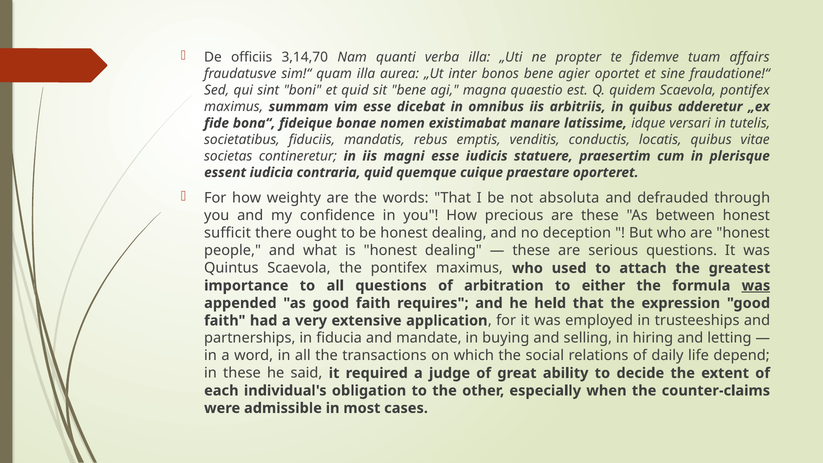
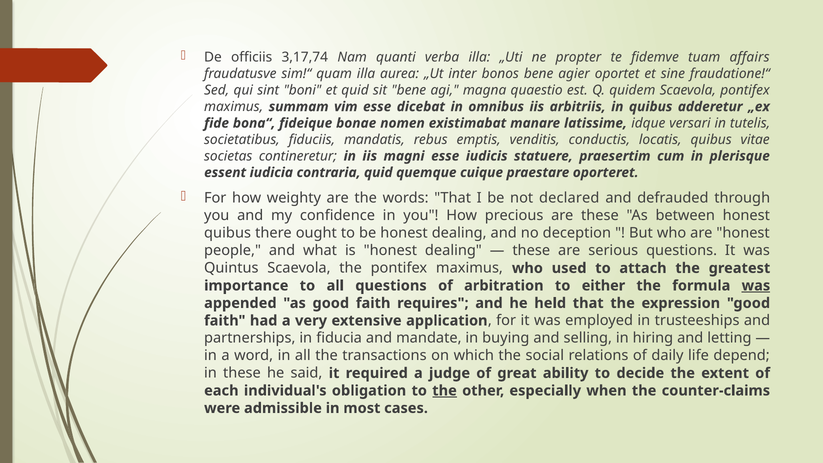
3,14,70: 3,14,70 -> 3,17,74 (305, 57)
absoluta: absoluta -> declared (569, 198)
sufficit: sufficit -> quibus (228, 233)
the underline: none -> present (445, 391)
